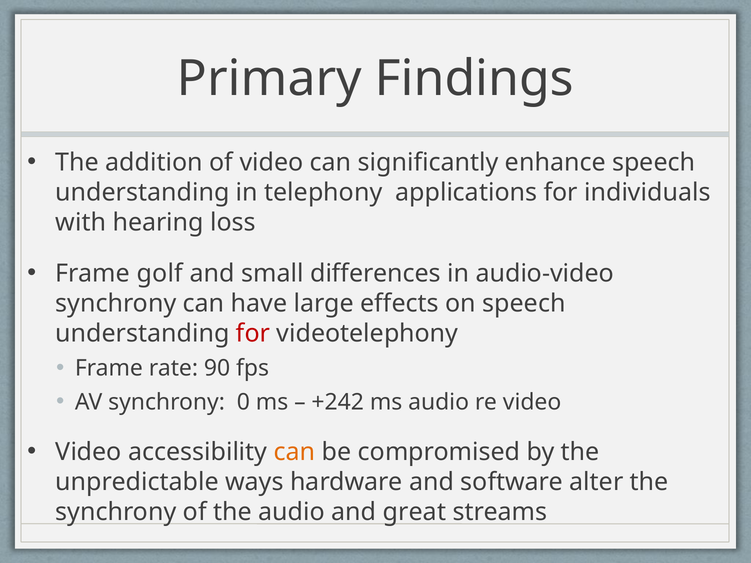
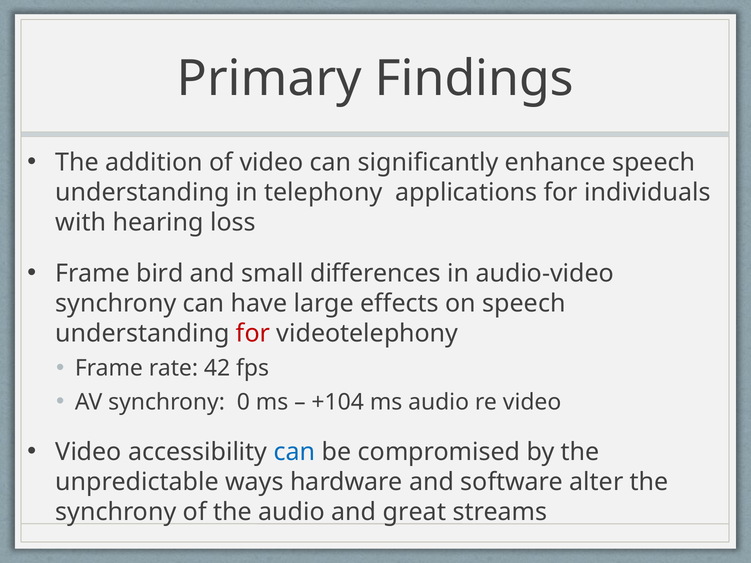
golf: golf -> bird (160, 273)
90: 90 -> 42 (217, 368)
+242: +242 -> +104 (338, 402)
can colour: orange -> blue (295, 452)
